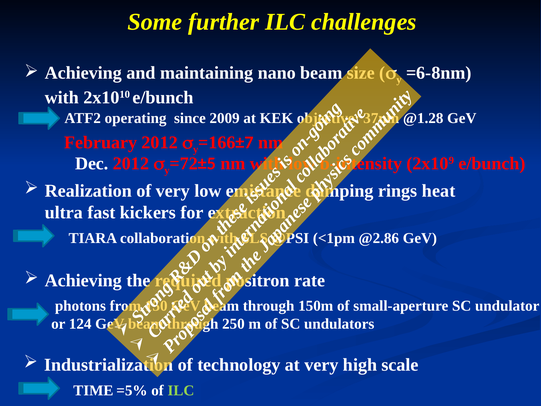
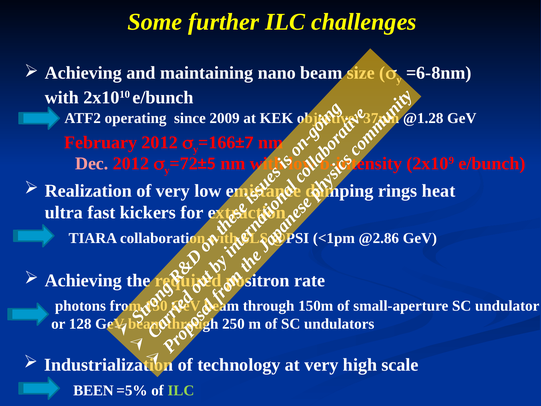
Dec colour: white -> pink (92, 163)
124: 124 -> 128 (80, 324)
TIME: TIME -> BEEN (93, 390)
